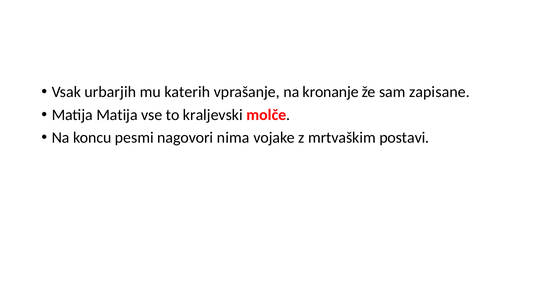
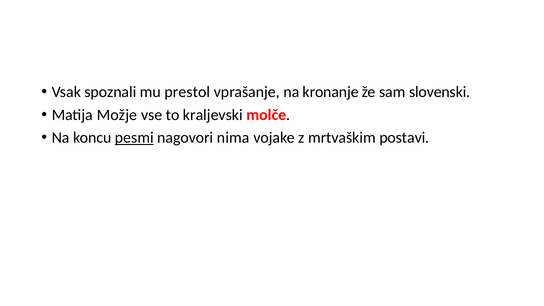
urbarjih: urbarjih -> spoznali (110, 92)
katerih: katerih -> prestol (187, 92)
zapisane: zapisane -> slovenski (440, 92)
Matija Matija: Matija -> Možje (117, 115)
pesmi underline: none -> present (134, 138)
